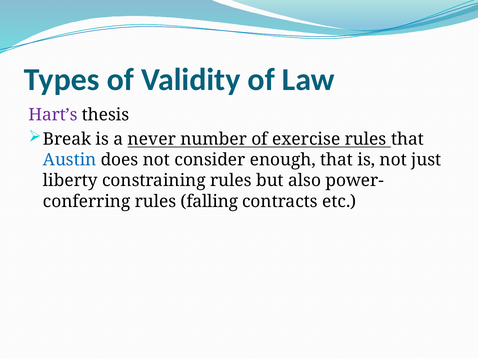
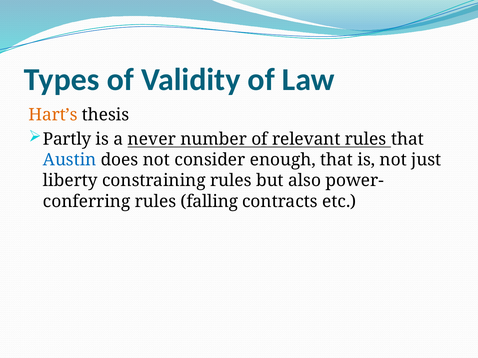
Hart’s colour: purple -> orange (53, 115)
Break: Break -> Partly (67, 139)
exercise: exercise -> relevant (306, 139)
